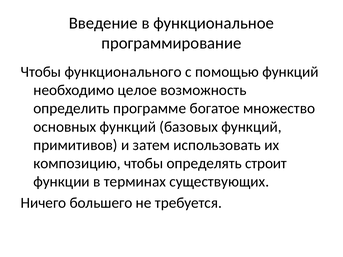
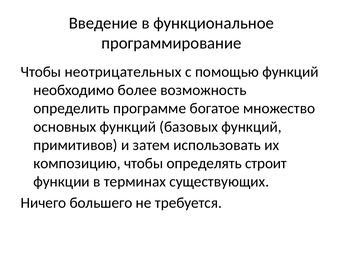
функционального: функционального -> неотрицательных (123, 72)
целое: целое -> более (137, 90)
